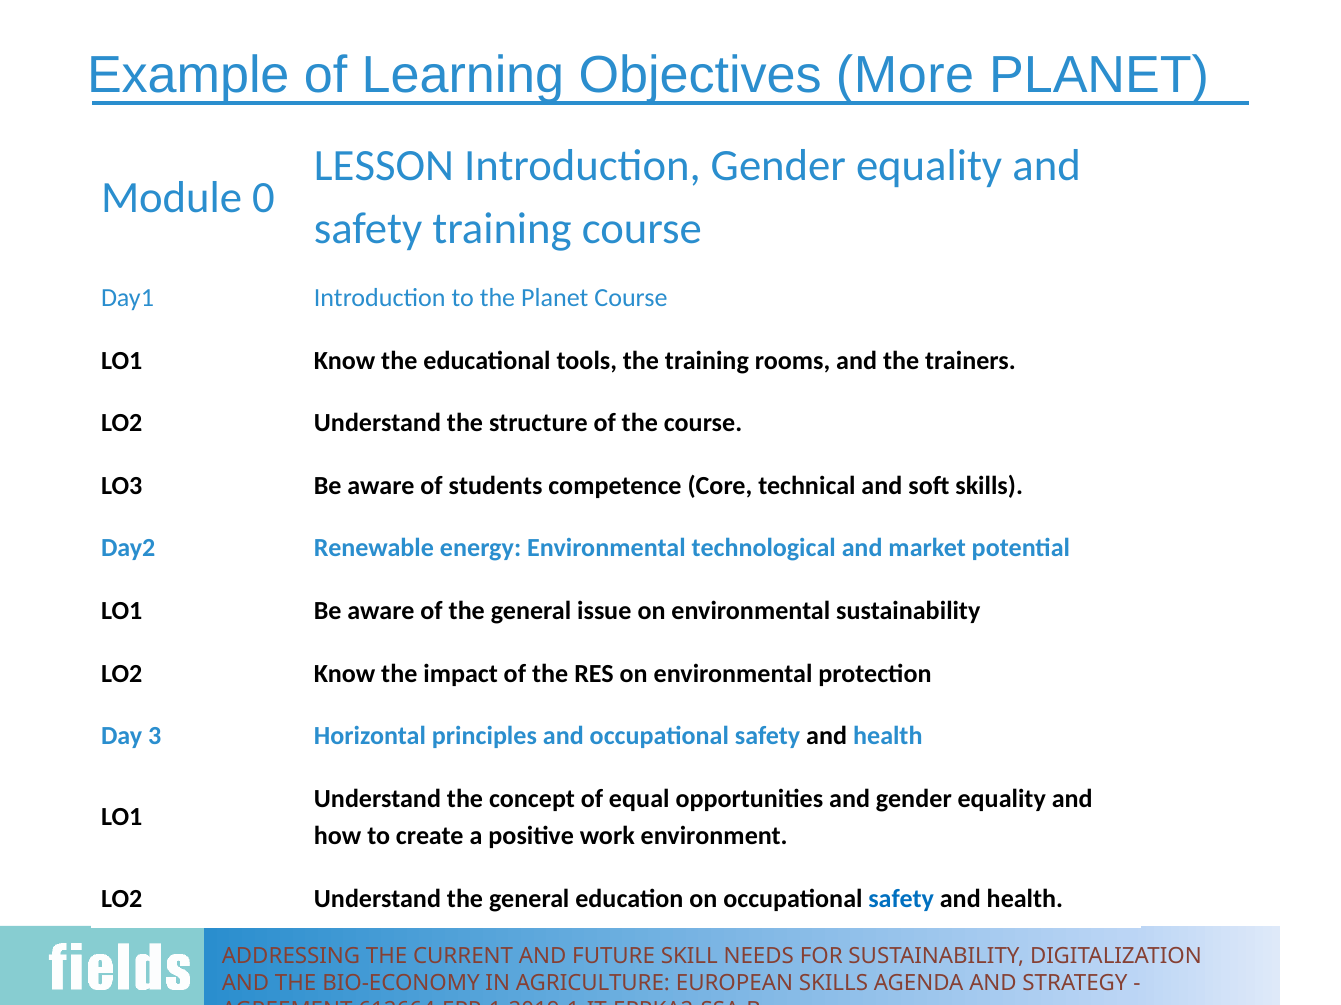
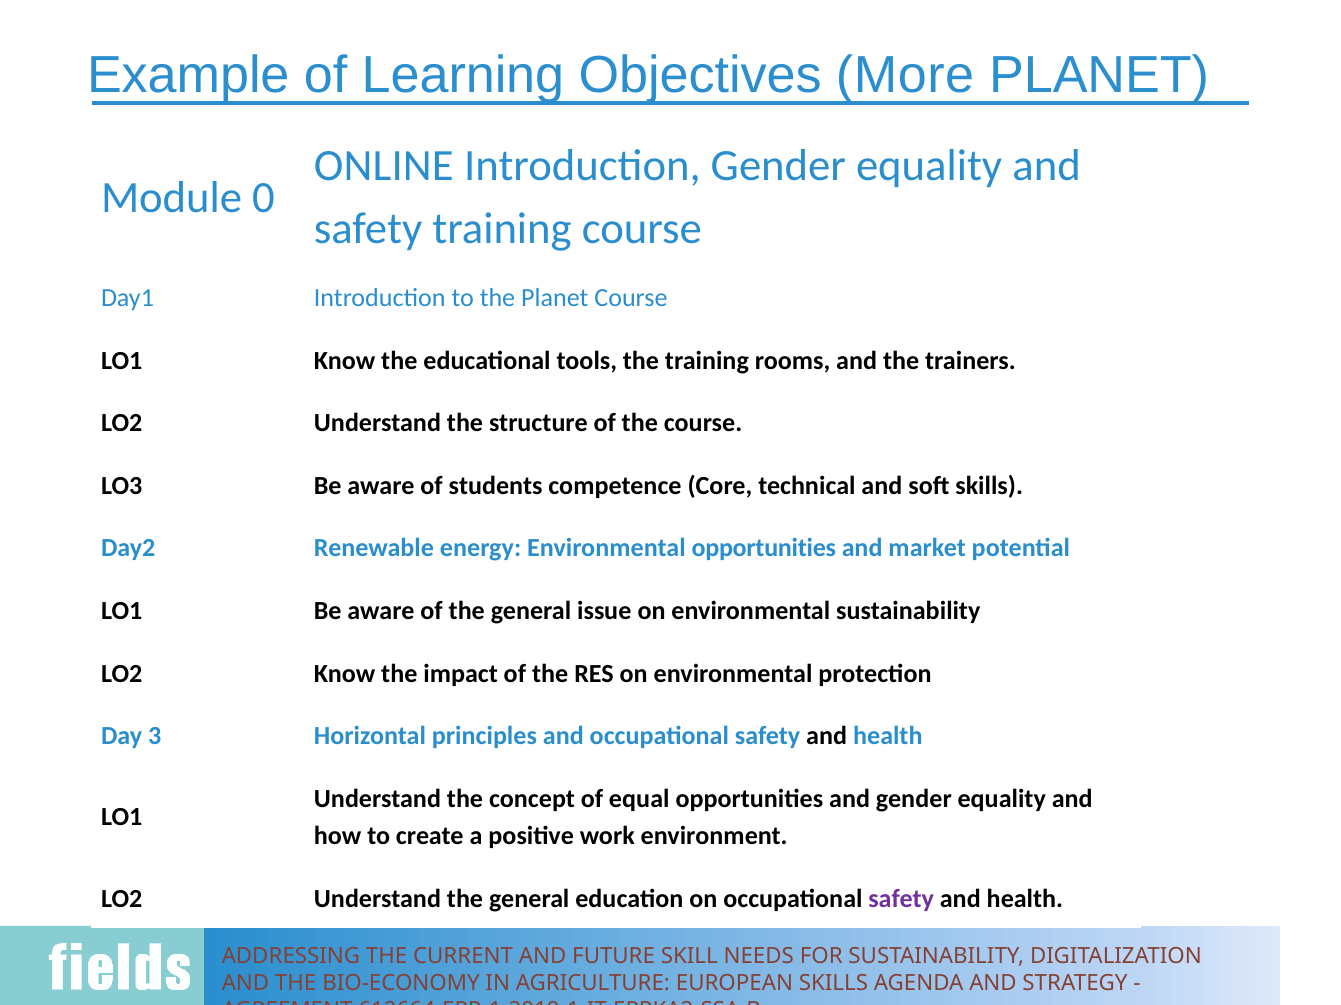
LESSON: LESSON -> ONLINE (384, 166)
Environmental technological: technological -> opportunities (764, 549)
safety colour: blue -> purple (901, 899)
